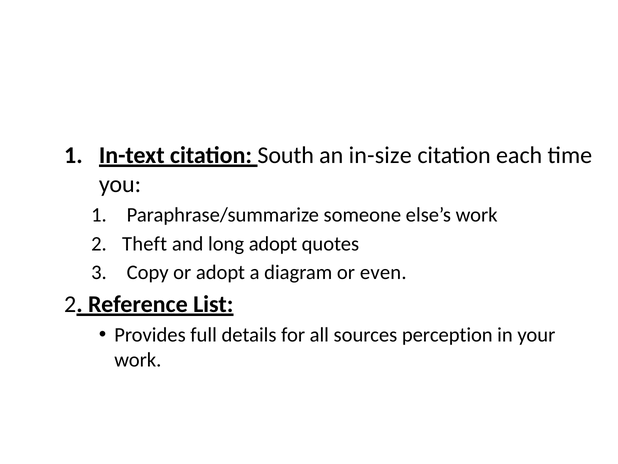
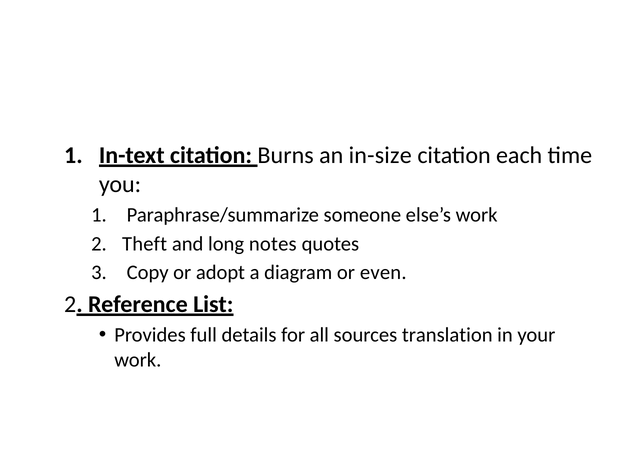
South: South -> Burns (286, 155)
long adopt: adopt -> notes (273, 244)
perception: perception -> translation (447, 335)
